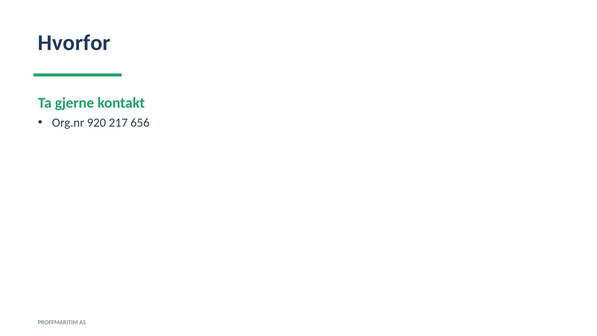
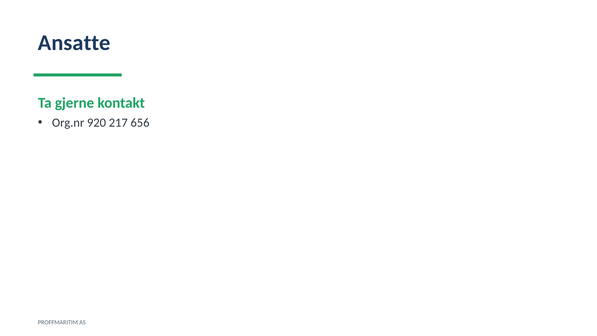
Hvorfor: Hvorfor -> Ansatte (74, 43)
